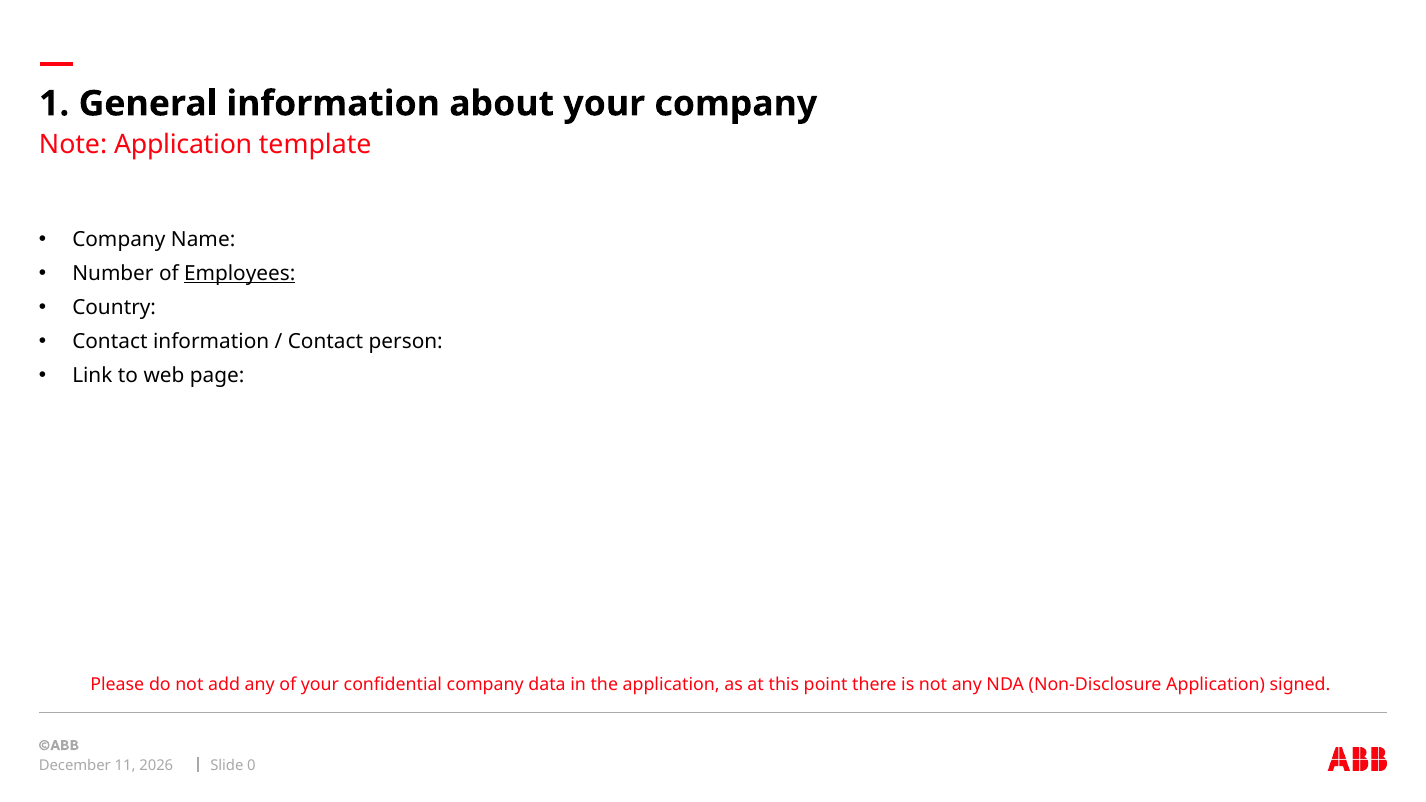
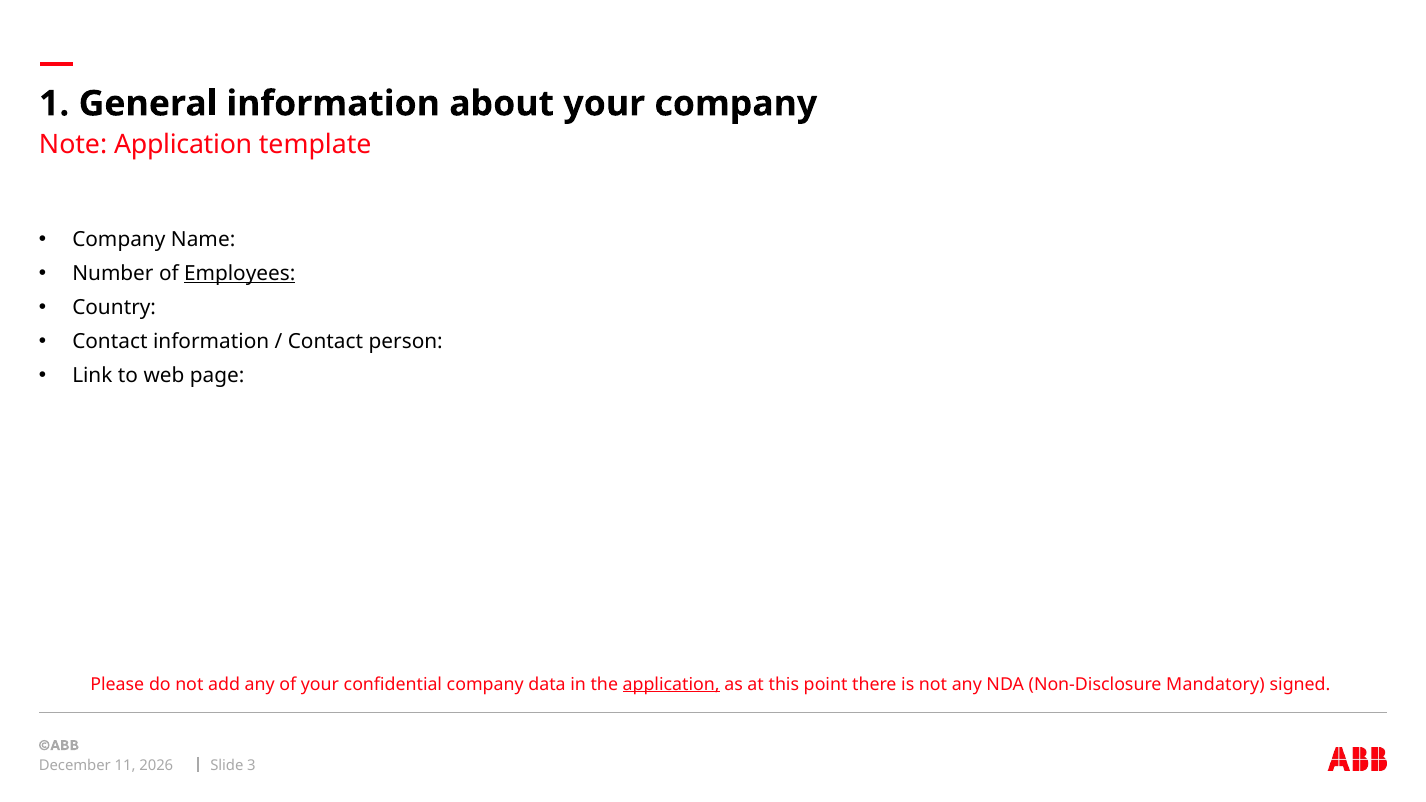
application underline: none -> present (671, 684)
Non-Disclosure Application: Application -> Mandatory (1216, 684)
0: 0 -> 3 (251, 766)
